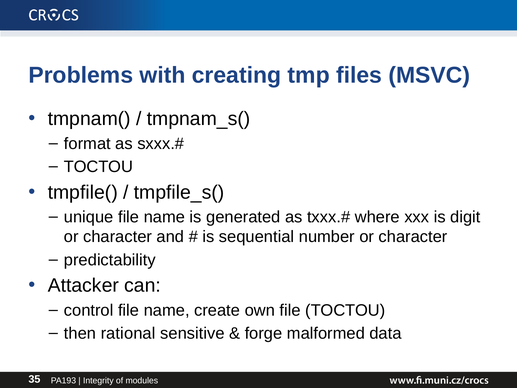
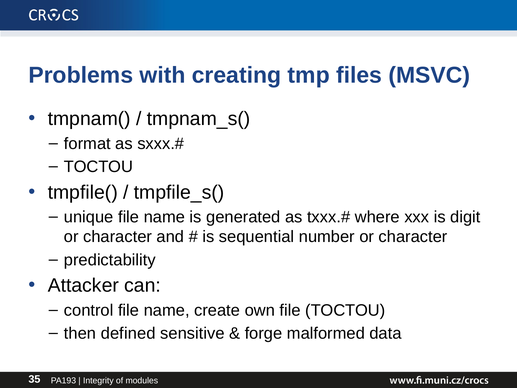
rational: rational -> defined (128, 333)
